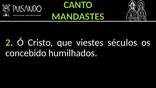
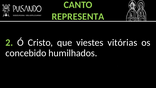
MANDASTES: MANDASTES -> REPRESENTA (78, 17)
séculos: séculos -> vitórias (122, 42)
